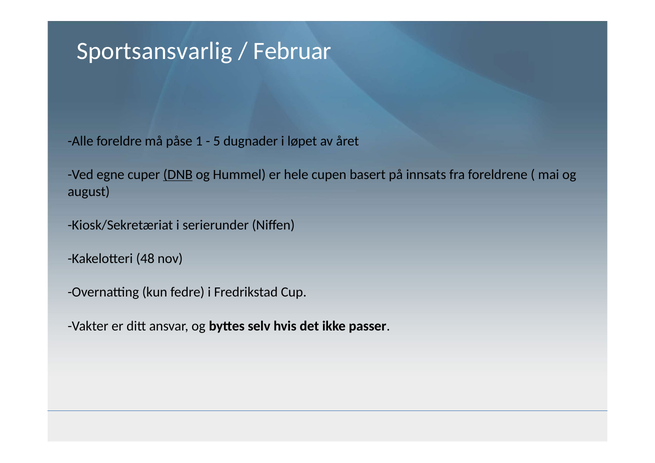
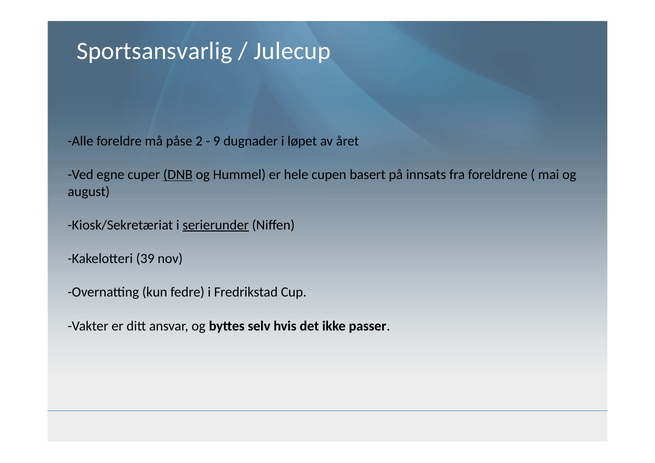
Februar: Februar -> Julecup (292, 51)
1: 1 -> 2 (199, 141)
5: 5 -> 9 (217, 141)
serierunder underline: none -> present (216, 225)
48: 48 -> 39 (145, 259)
